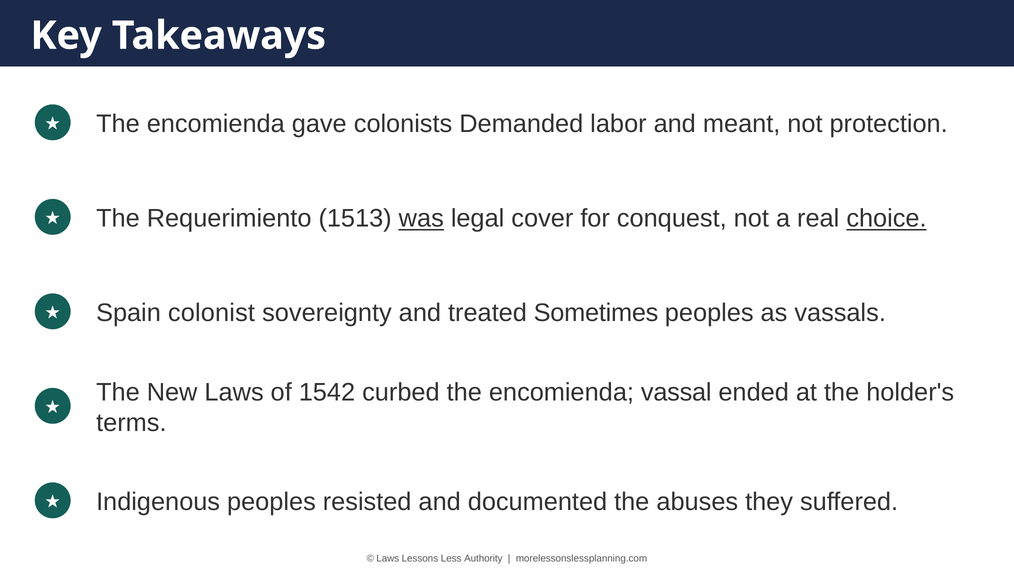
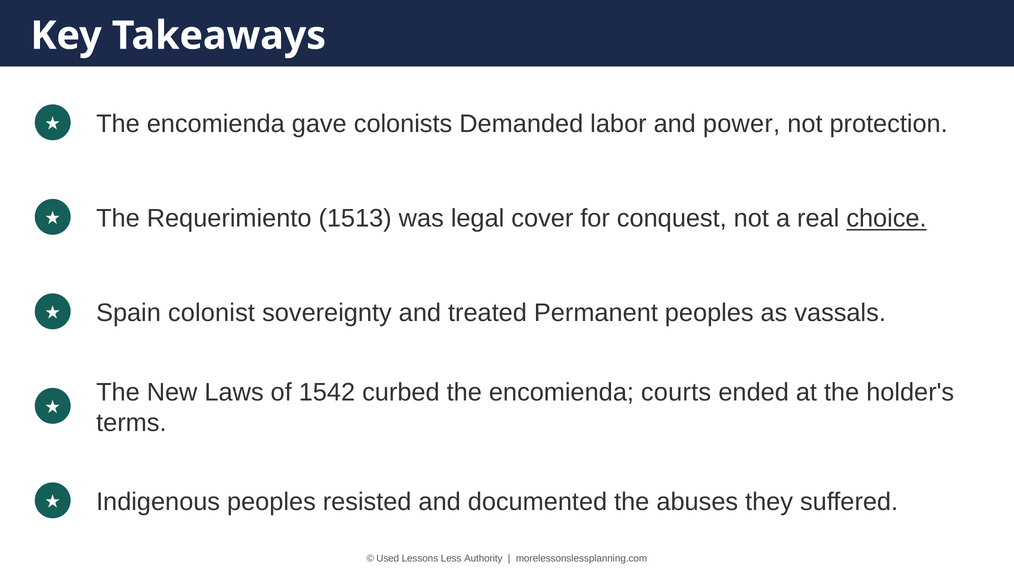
meant: meant -> power (742, 124)
was underline: present -> none (421, 218)
Sometimes: Sometimes -> Permanent (596, 313)
vassal: vassal -> courts (676, 392)
Laws: Laws -> Used (388, 558)
